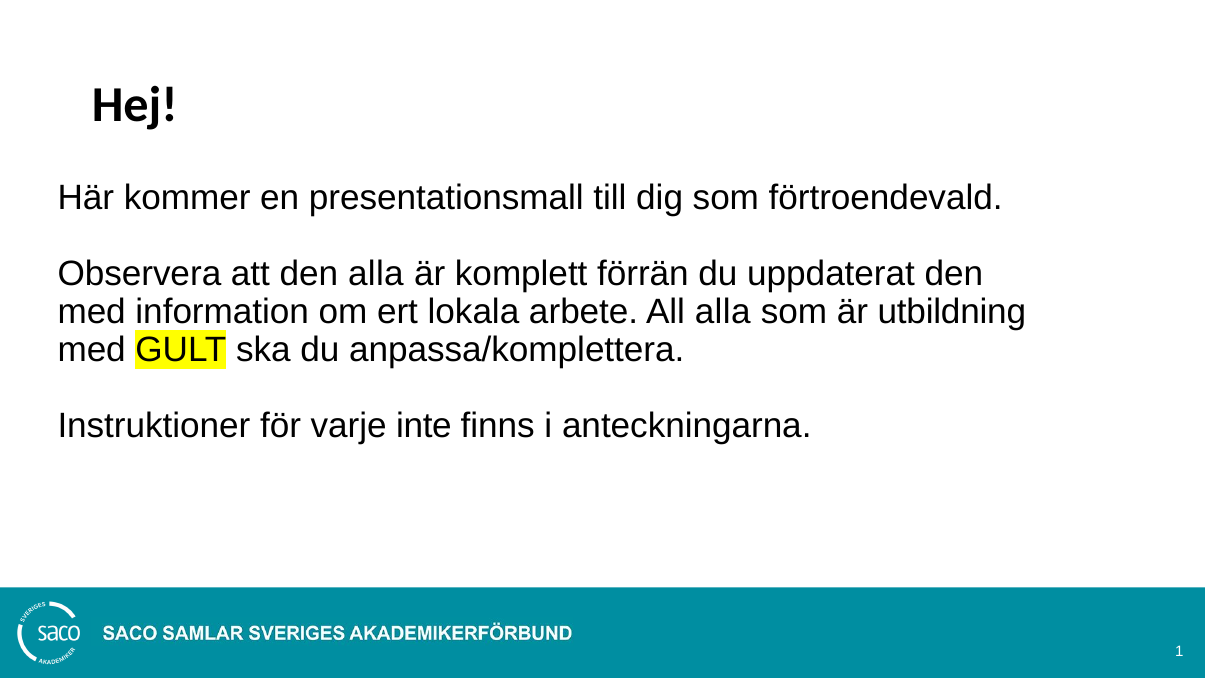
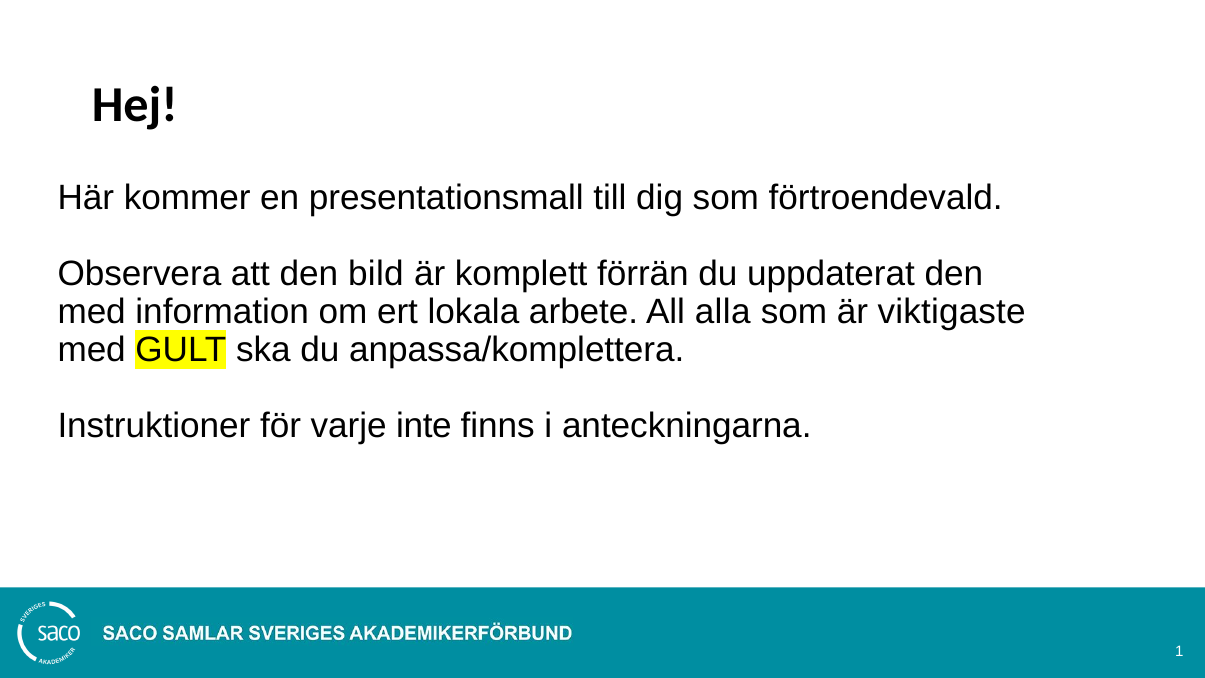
den alla: alla -> bild (376, 274)
utbildning: utbildning -> viktigaste (952, 312)
